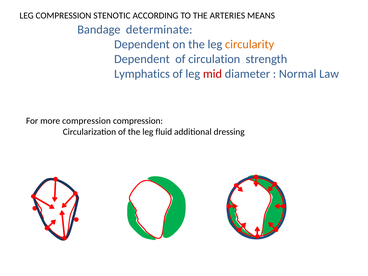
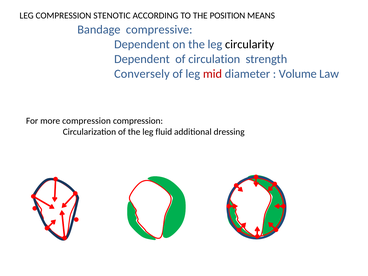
ARTERIES: ARTERIES -> POSITION (227, 16)
determinate: determinate -> compressive (159, 30)
circularity colour: orange -> black (250, 44)
Lymphatics: Lymphatics -> Conversely (142, 74)
Normal: Normal -> Volume (298, 74)
